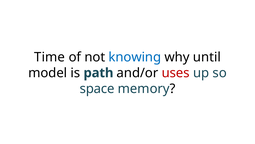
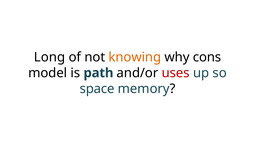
Time: Time -> Long (50, 57)
knowing colour: blue -> orange (135, 57)
until: until -> cons (207, 57)
